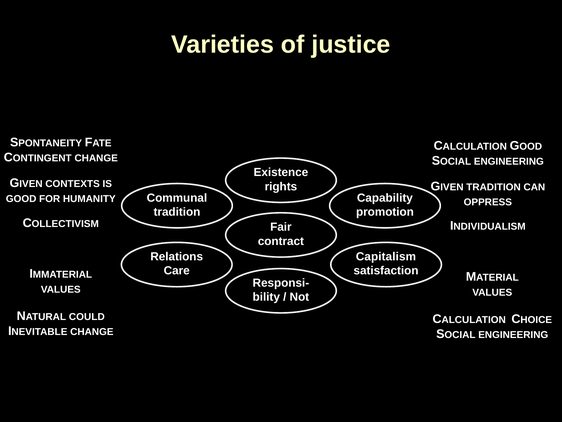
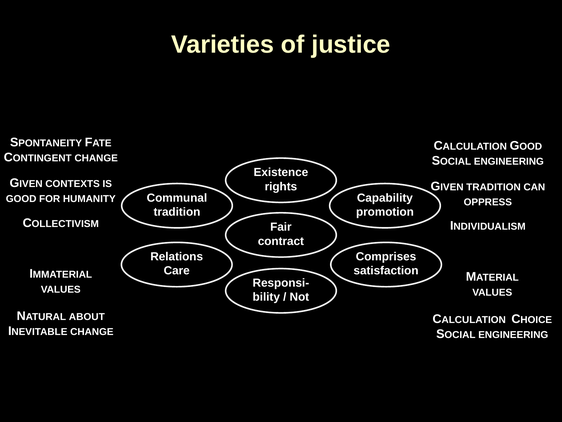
Capitalism: Capitalism -> Comprises (386, 256)
COULD: COULD -> ABOUT (87, 316)
